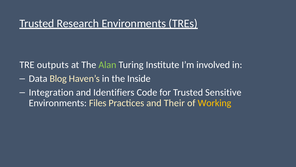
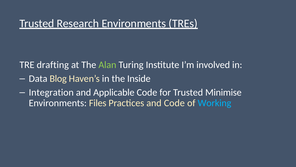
outputs: outputs -> drafting (53, 65)
Identifiers: Identifiers -> Applicable (114, 92)
Sensitive: Sensitive -> Minimise (223, 92)
and Their: Their -> Code (174, 103)
Working colour: yellow -> light blue (214, 103)
